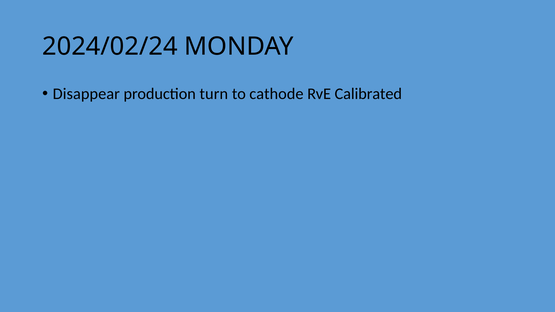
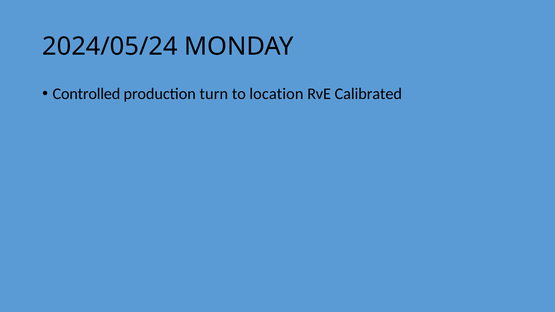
2024/02/24: 2024/02/24 -> 2024/05/24 (110, 47)
Disappear: Disappear -> Controlled (86, 94)
cathode: cathode -> location (276, 94)
